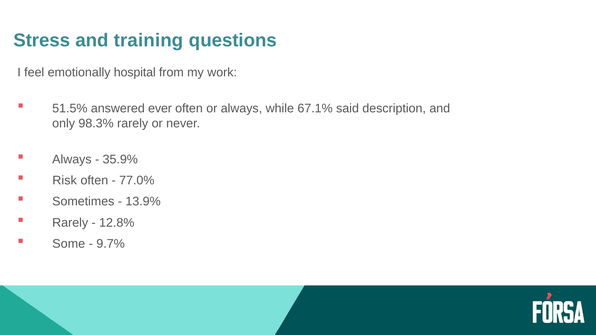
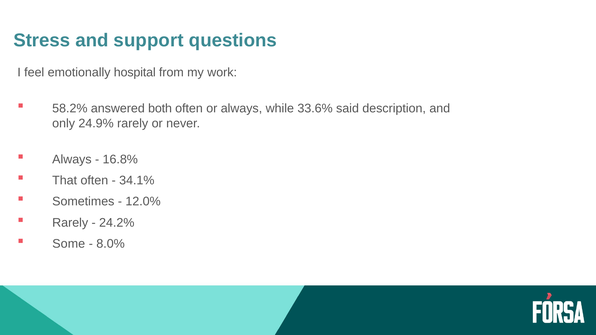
training: training -> support (149, 40)
51.5%: 51.5% -> 58.2% (70, 108)
ever: ever -> both (160, 108)
67.1%: 67.1% -> 33.6% (315, 108)
98.3%: 98.3% -> 24.9% (96, 123)
35.9%: 35.9% -> 16.8% (120, 159)
Risk: Risk -> That (65, 181)
77.0%: 77.0% -> 34.1% (137, 181)
13.9%: 13.9% -> 12.0% (143, 202)
12.8%: 12.8% -> 24.2% (117, 223)
9.7%: 9.7% -> 8.0% (111, 244)
